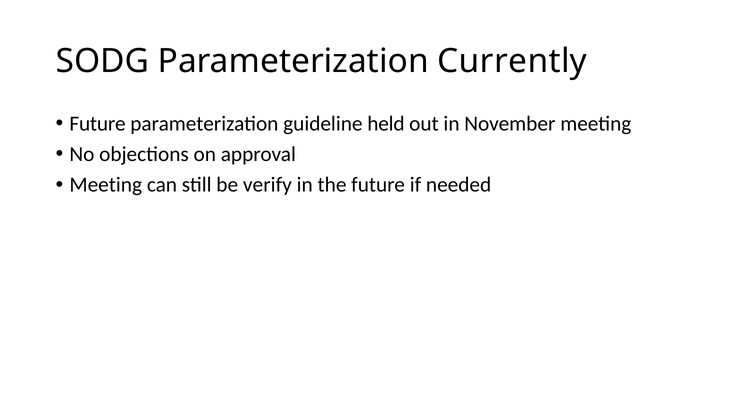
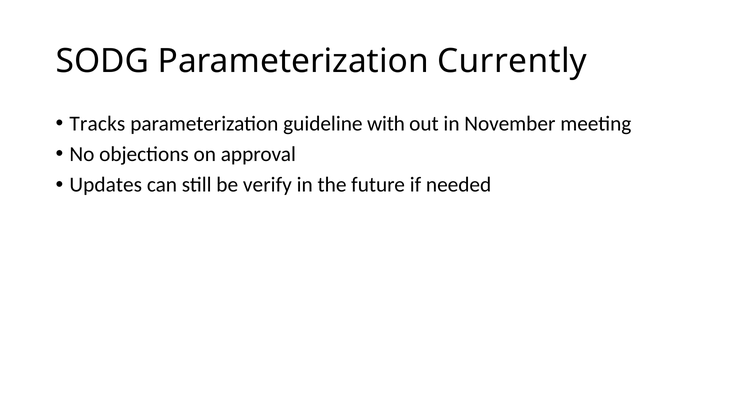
Future: Future -> Tracks (97, 124)
held: held -> with (386, 124)
Meeting: Meeting -> Updates (106, 185)
